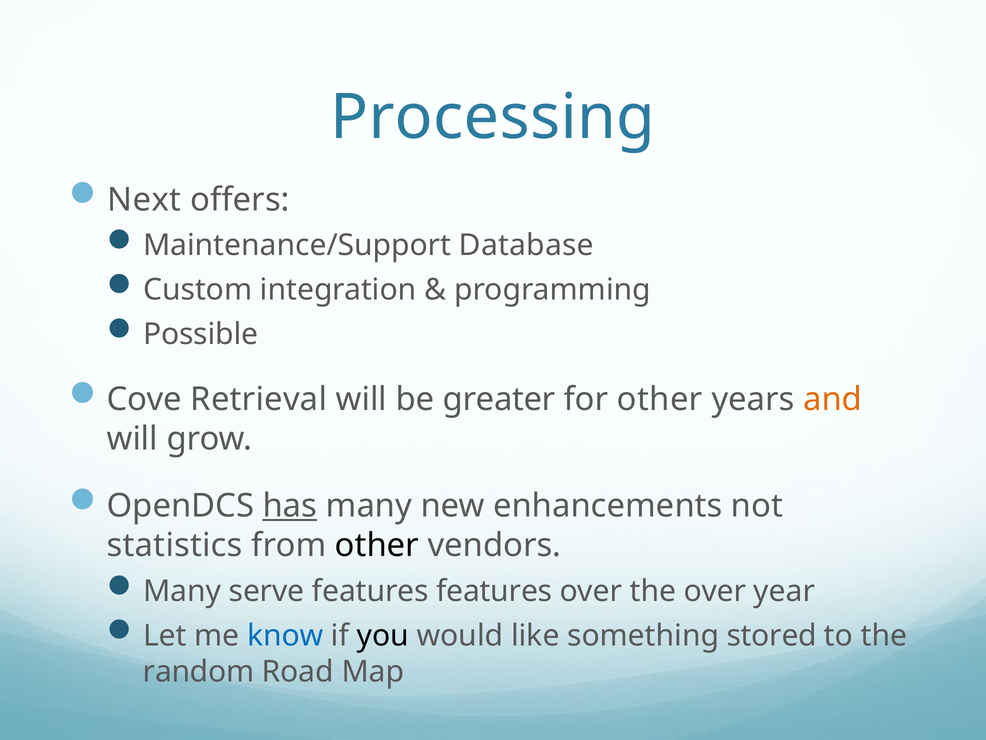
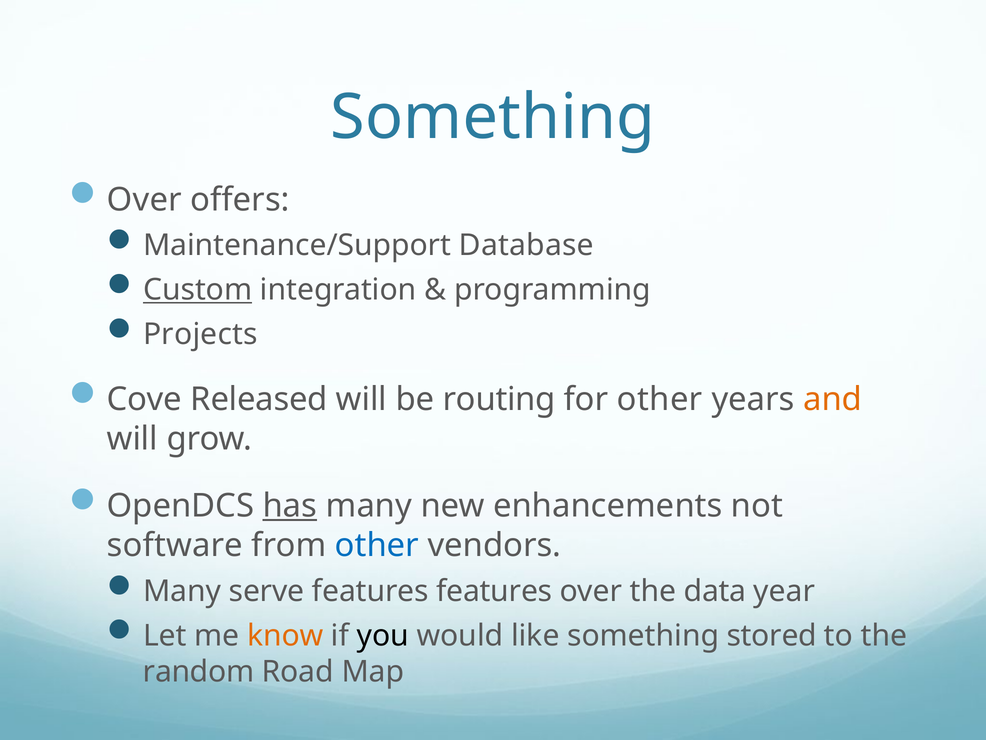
Processing: Processing -> Something (493, 117)
Next: Next -> Over (144, 200)
Custom underline: none -> present (198, 290)
Possible: Possible -> Projects (200, 334)
Retrieval: Retrieval -> Released (259, 399)
greater: greater -> routing (499, 399)
statistics: statistics -> software (175, 545)
other colour: black -> blue (377, 545)
the over: over -> data (715, 591)
know colour: blue -> orange (285, 635)
